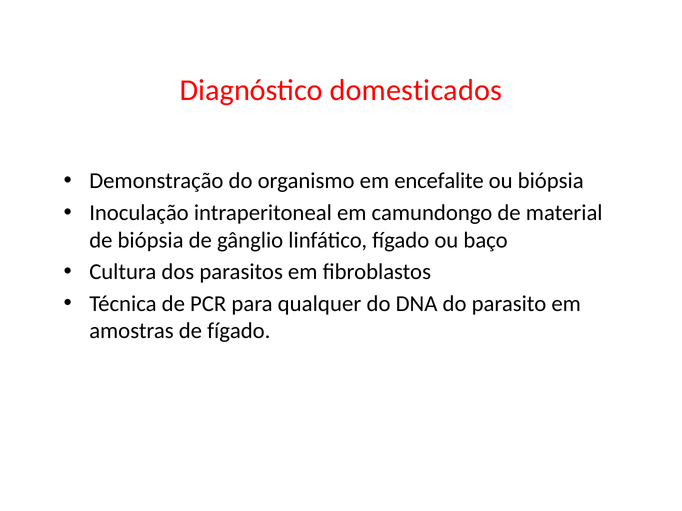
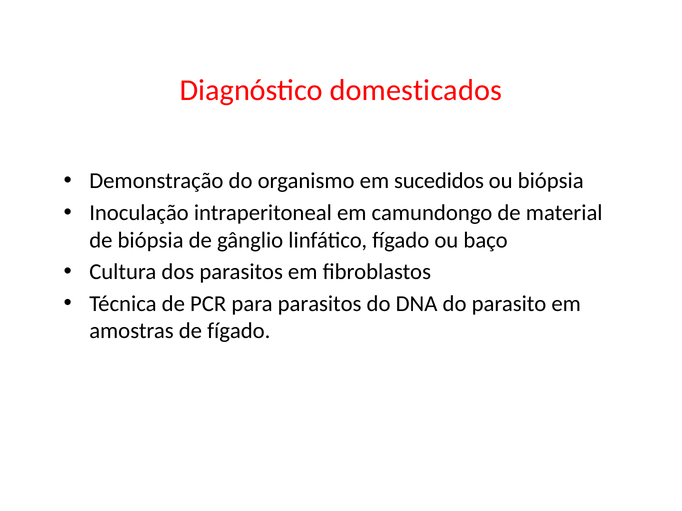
encefalite: encefalite -> sucedidos (439, 181)
para qualquer: qualquer -> parasitos (320, 304)
